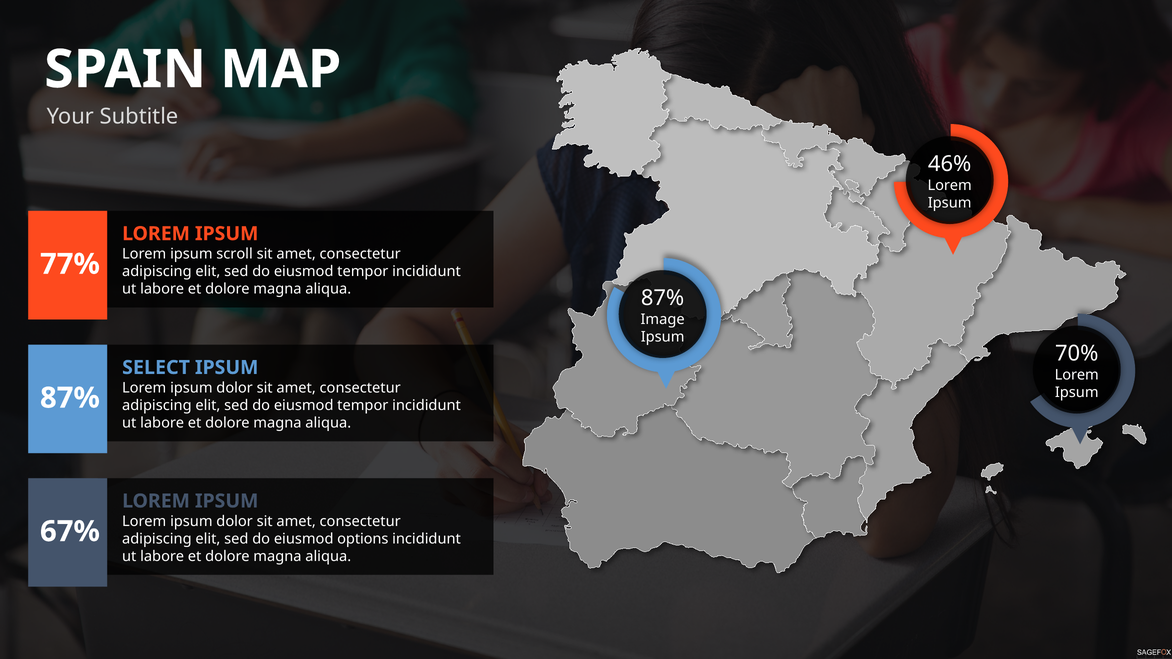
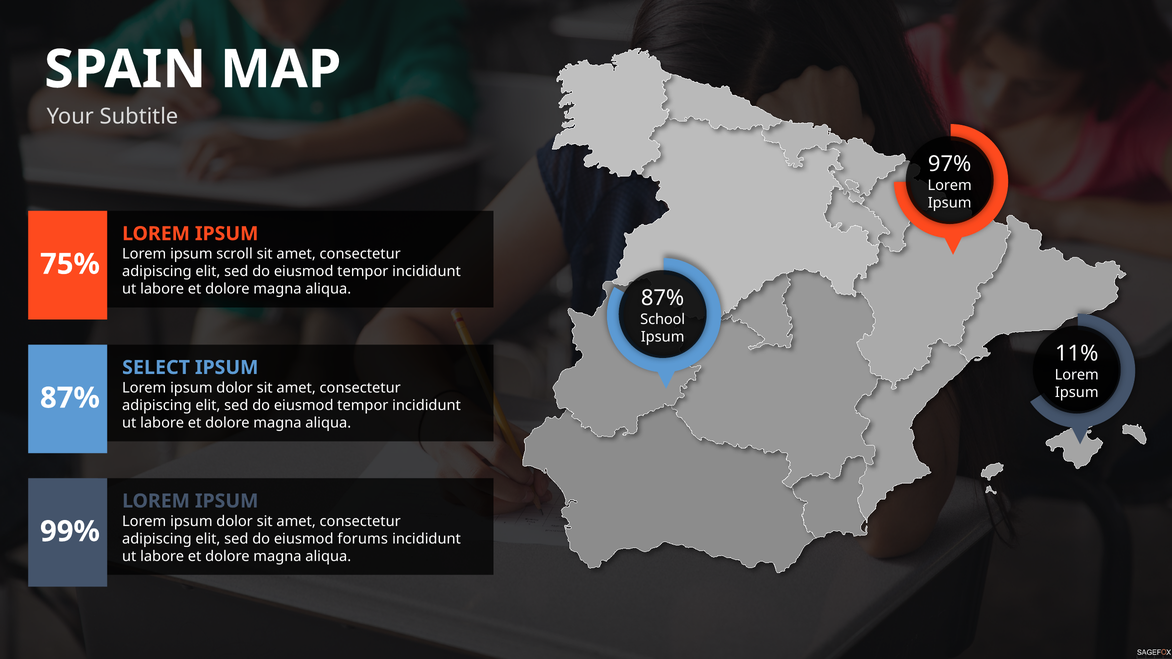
46%: 46% -> 97% (950, 164)
77%: 77% -> 75% (70, 264)
Image: Image -> School (663, 320)
70%: 70% -> 11% (1077, 354)
67%: 67% -> 99% (70, 532)
options: options -> forums (363, 539)
